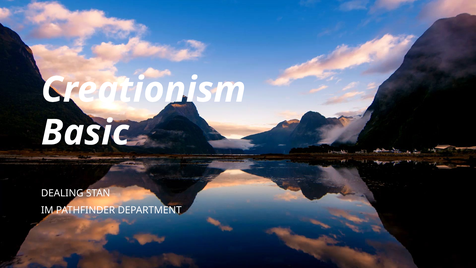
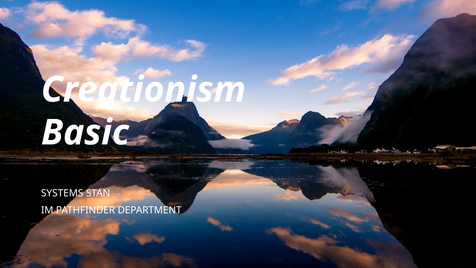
DEALING: DEALING -> SYSTEMS (62, 193)
